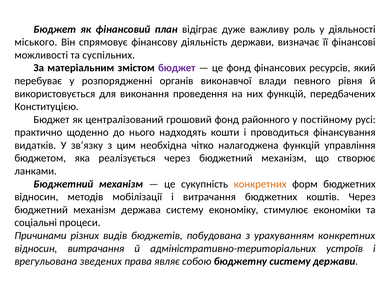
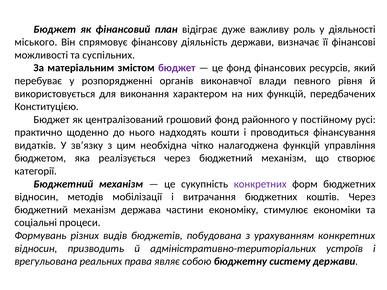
проведення: проведення -> характером (200, 94)
ланками: ланками -> категорії (36, 171)
конкретних colour: orange -> purple (260, 184)
держава систему: систему -> частини (185, 210)
Причинами: Причинами -> Формувань (40, 236)
відносин витрачання: витрачання -> призводить (96, 249)
зведених: зведених -> реальних (101, 262)
